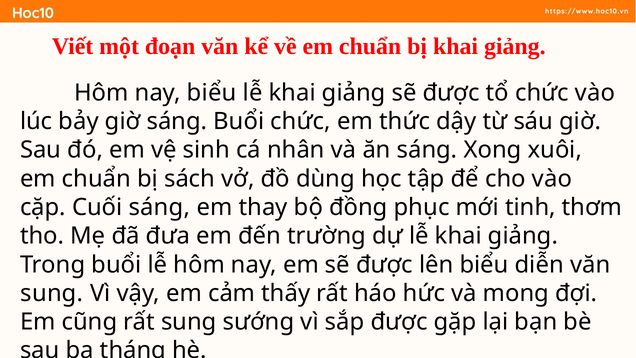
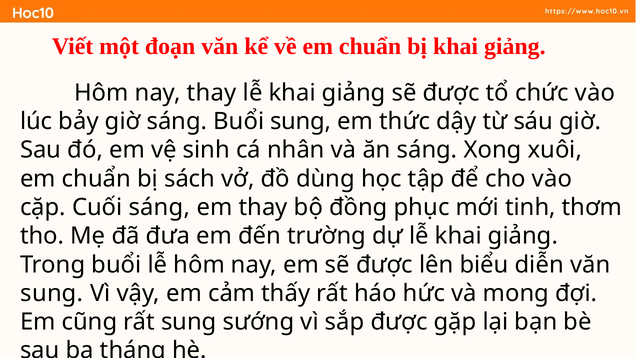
nay biểu: biểu -> thay (212, 93)
Buổi chức: chức -> sung (301, 121)
